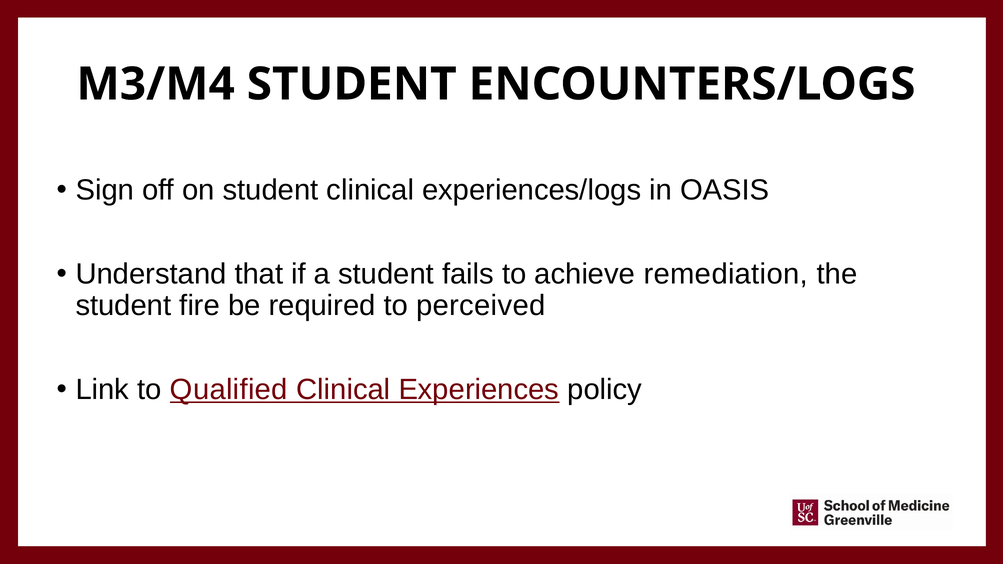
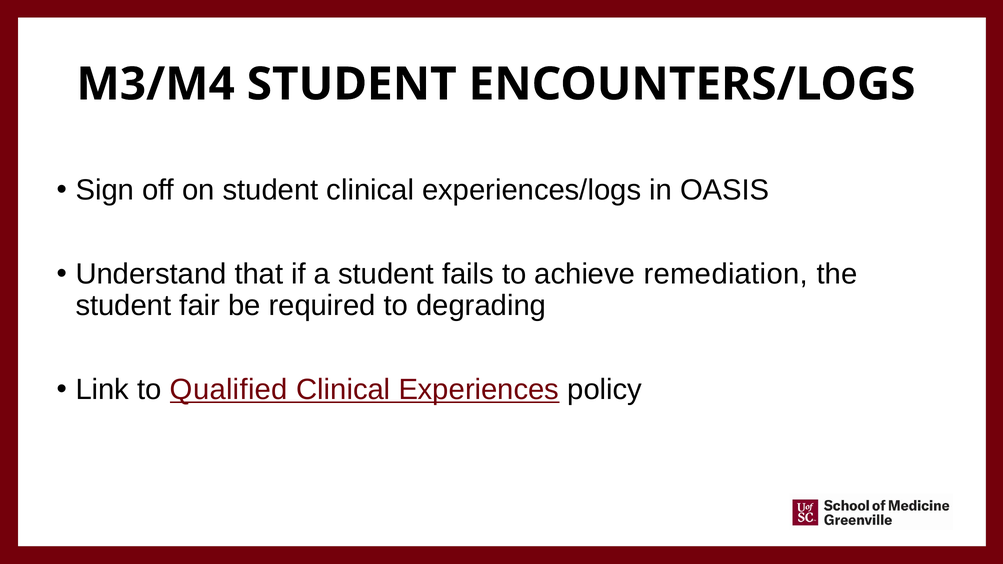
fire: fire -> fair (200, 306)
perceived: perceived -> degrading (481, 306)
